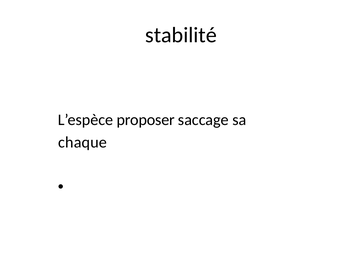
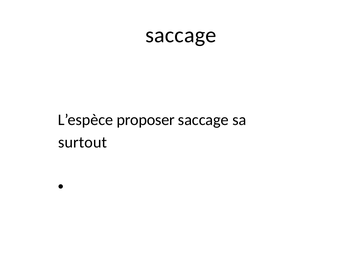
stabilité: stabilité -> saccage (181, 35)
chaque: chaque -> surtout (83, 143)
